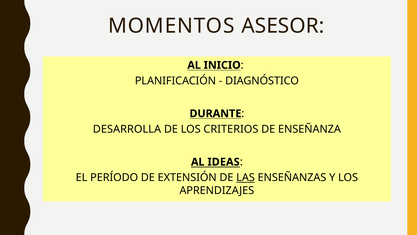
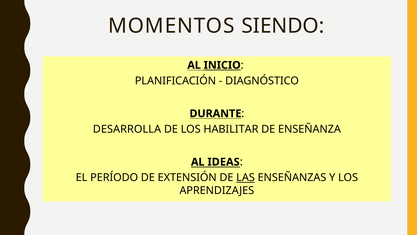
ASESOR: ASESOR -> SIENDO (283, 26)
INICIO underline: none -> present (222, 65)
CRITERIOS: CRITERIOS -> HABILITAR (231, 129)
